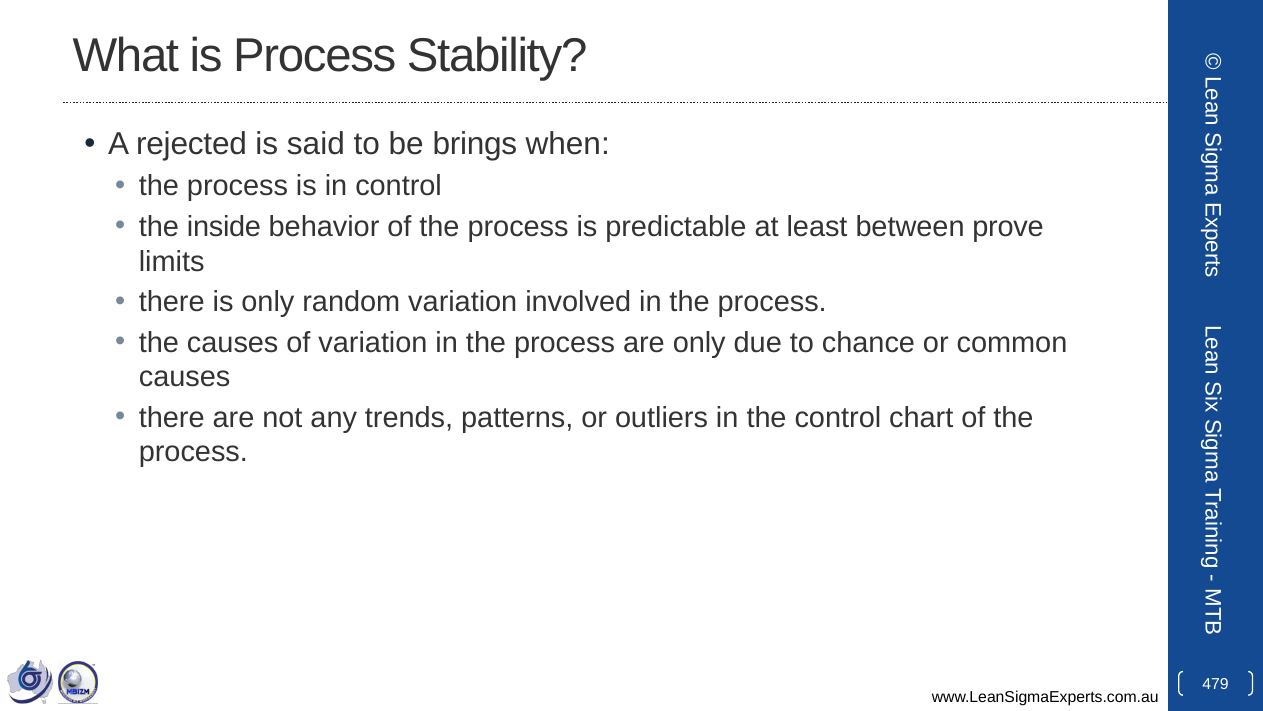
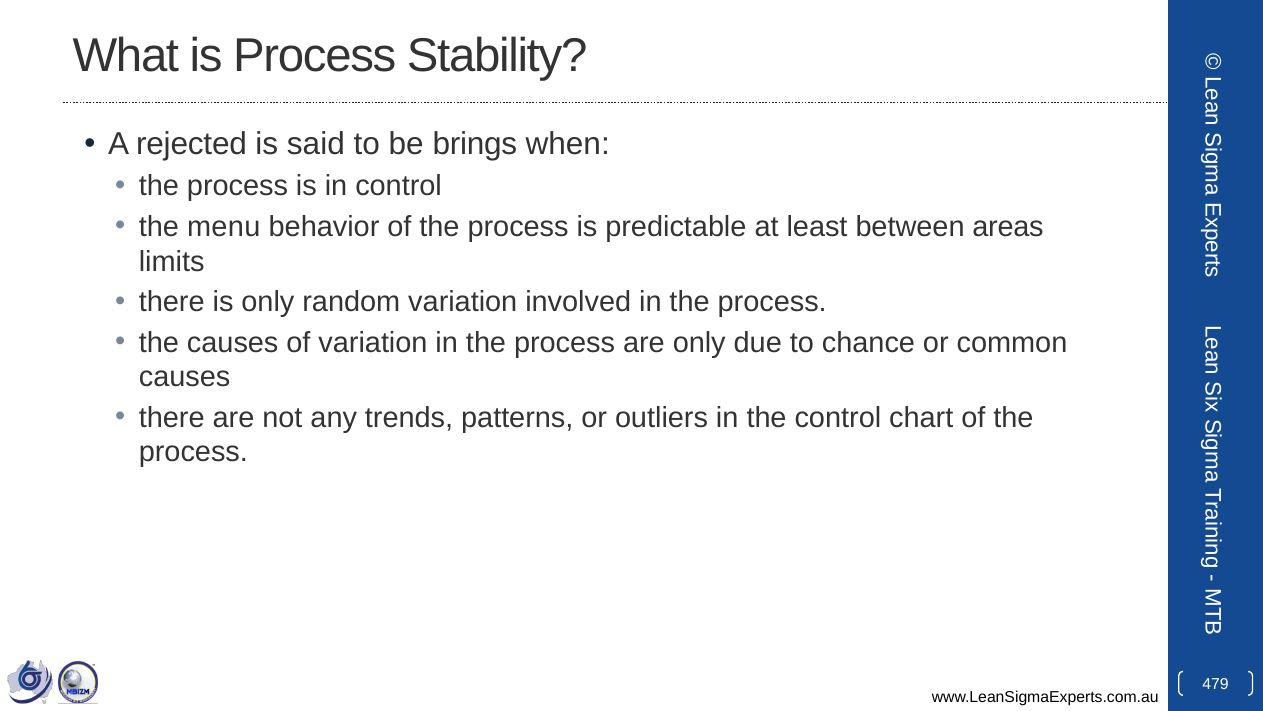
inside: inside -> menu (224, 227)
prove: prove -> areas (1008, 227)
